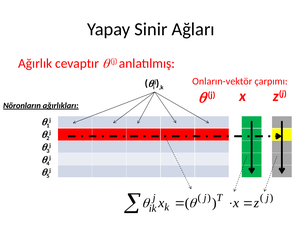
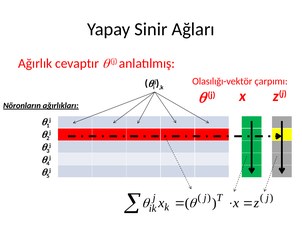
Onların-vektör: Onların-vektör -> Olasılığı-vektör (222, 81)
